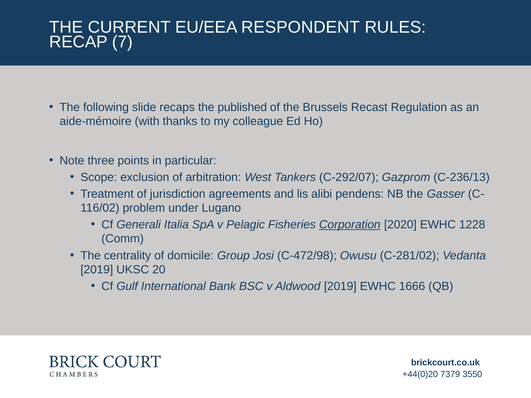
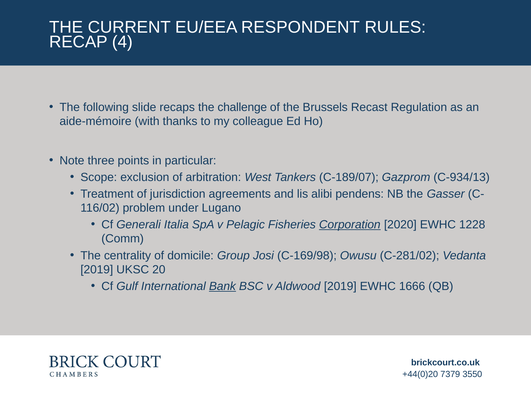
7: 7 -> 4 (122, 42)
published: published -> challenge (242, 107)
C-292/07: C-292/07 -> C-189/07 (349, 177)
C-236/13: C-236/13 -> C-934/13 (462, 177)
C-472/98: C-472/98 -> C-169/98 (307, 256)
Bank underline: none -> present (222, 286)
